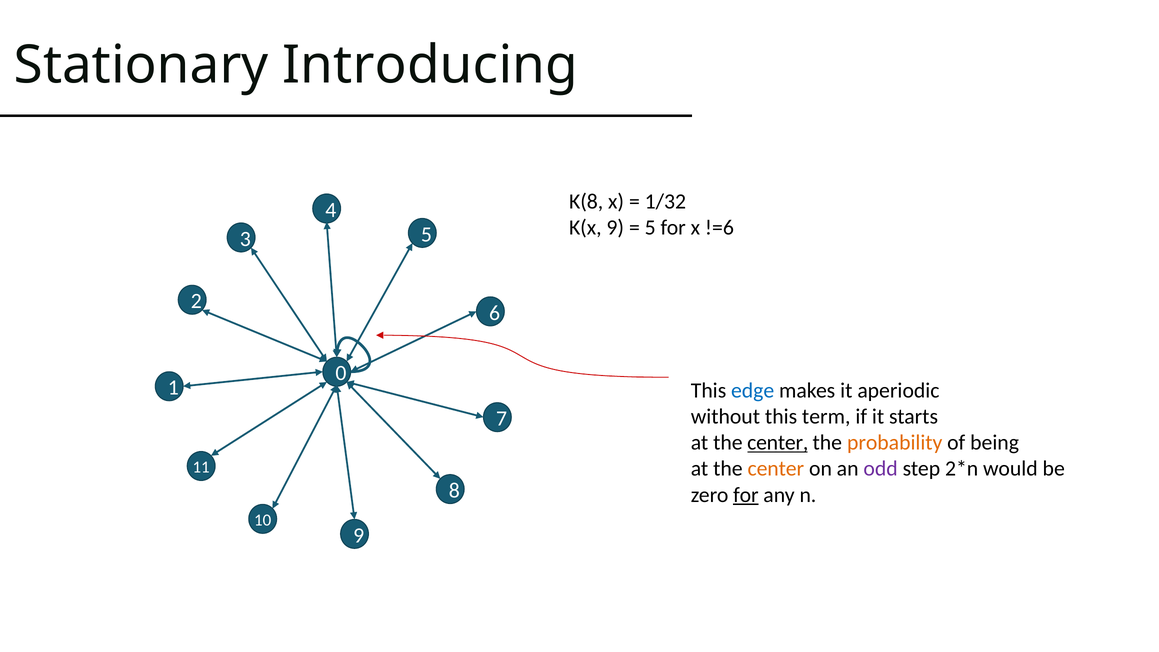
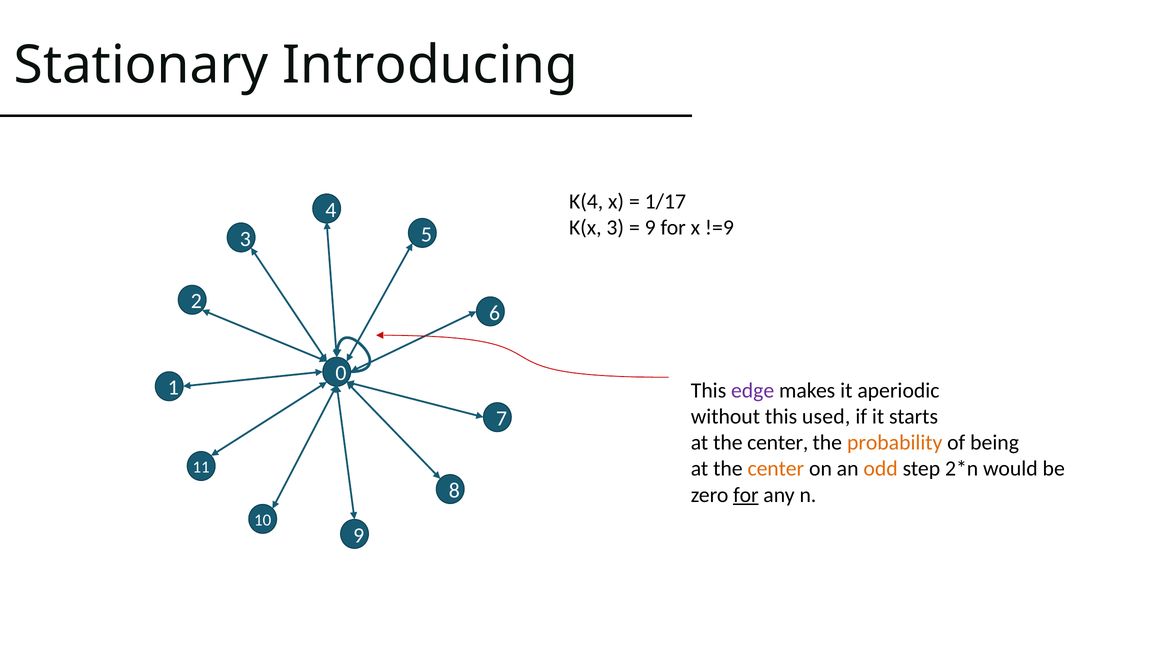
K(8: K(8 -> K(4 (586, 202)
1/32: 1/32 -> 1/17 (665, 202)
K(x 9: 9 -> 3 (615, 228)
5: 5 -> 9 (650, 228)
!=6: !=6 -> !=9 (719, 228)
edge colour: blue -> purple (753, 391)
term: term -> used (826, 417)
center underline: present -> none (778, 443)
odd colour: purple -> orange (881, 469)
